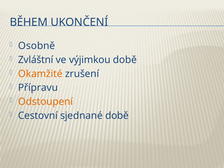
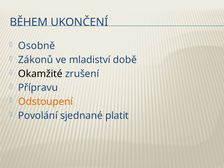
Zvláštní: Zvláštní -> Zákonů (36, 60)
výjimkou: výjimkou -> mladiství (90, 60)
Okamžité colour: orange -> black (40, 74)
Cestovní: Cestovní -> Povolání (38, 116)
sjednané době: době -> platit (117, 116)
